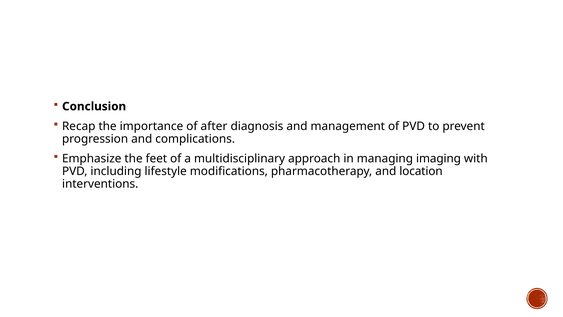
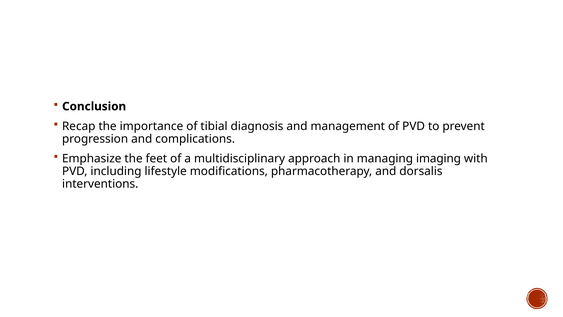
after: after -> tibial (214, 126)
location: location -> dorsalis (421, 171)
